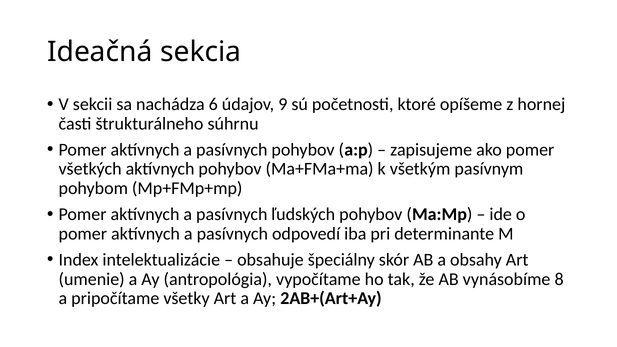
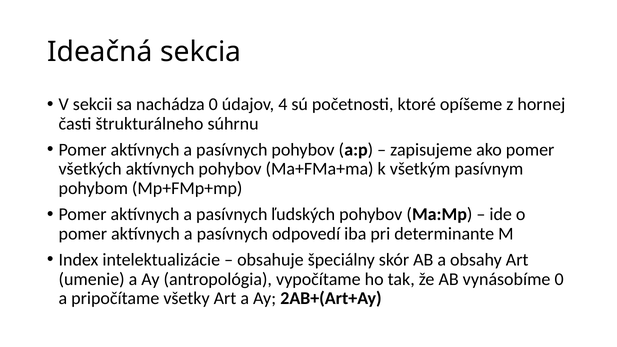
nachádza 6: 6 -> 0 (213, 104)
9: 9 -> 4 (283, 104)
vynásobíme 8: 8 -> 0 (559, 279)
